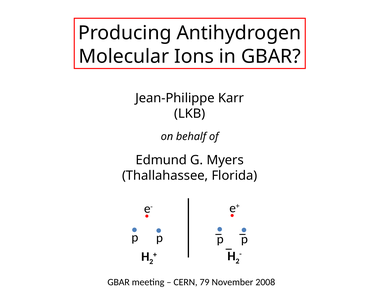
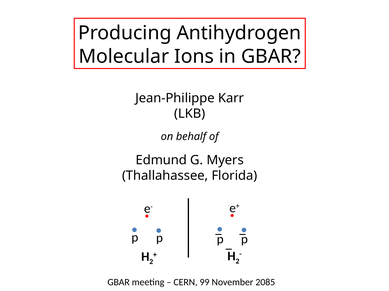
79: 79 -> 99 (205, 283)
2008: 2008 -> 2085 (265, 283)
